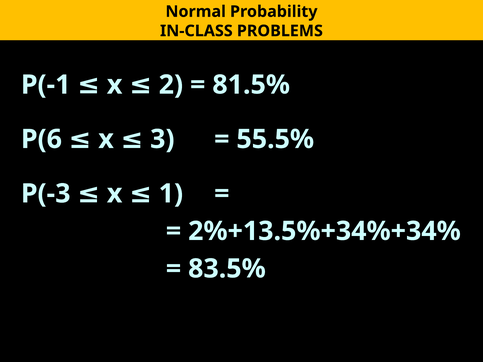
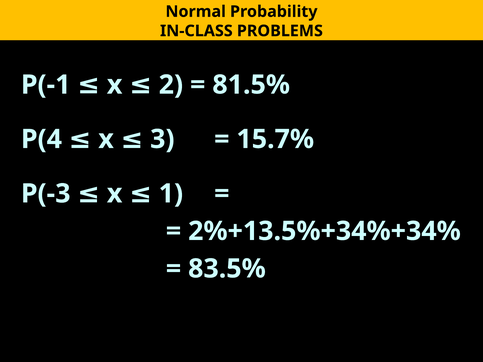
55.5%: 55.5% -> 15.7% (275, 139)
P(6: P(6 -> P(4 (41, 139)
